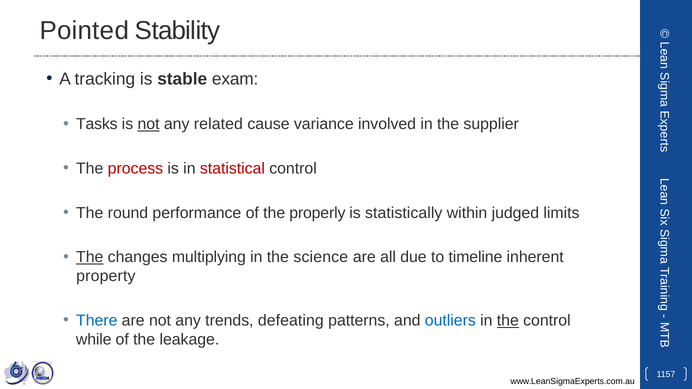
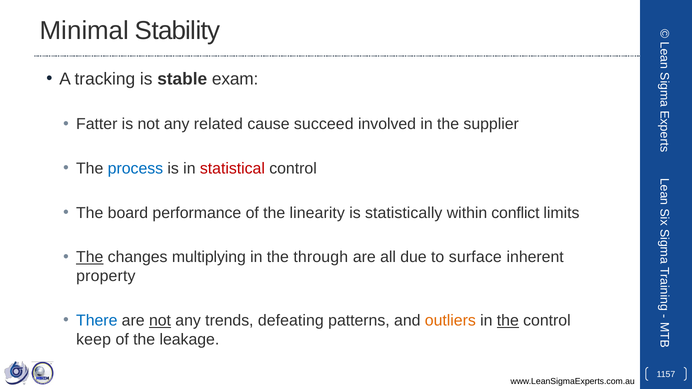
Pointed: Pointed -> Minimal (84, 31)
Tasks: Tasks -> Fatter (97, 124)
not underline: present -> none (149, 124)
variance: variance -> succeed (324, 124)
process colour: red -> blue (135, 169)
round: round -> board (128, 213)
properly: properly -> linearity (317, 213)
judged: judged -> conflict (515, 213)
science: science -> through (321, 257)
timeline: timeline -> surface (475, 257)
not underline: none -> present (160, 321)
outliers colour: blue -> orange (450, 321)
while: while -> keep (94, 340)
